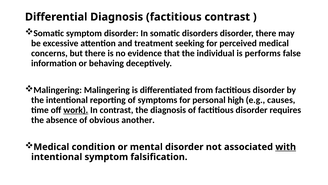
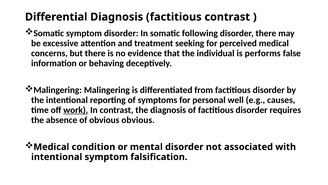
disorders: disorders -> following (200, 33)
high: high -> well (236, 100)
obvious another: another -> obvious (138, 120)
with underline: present -> none (286, 147)
